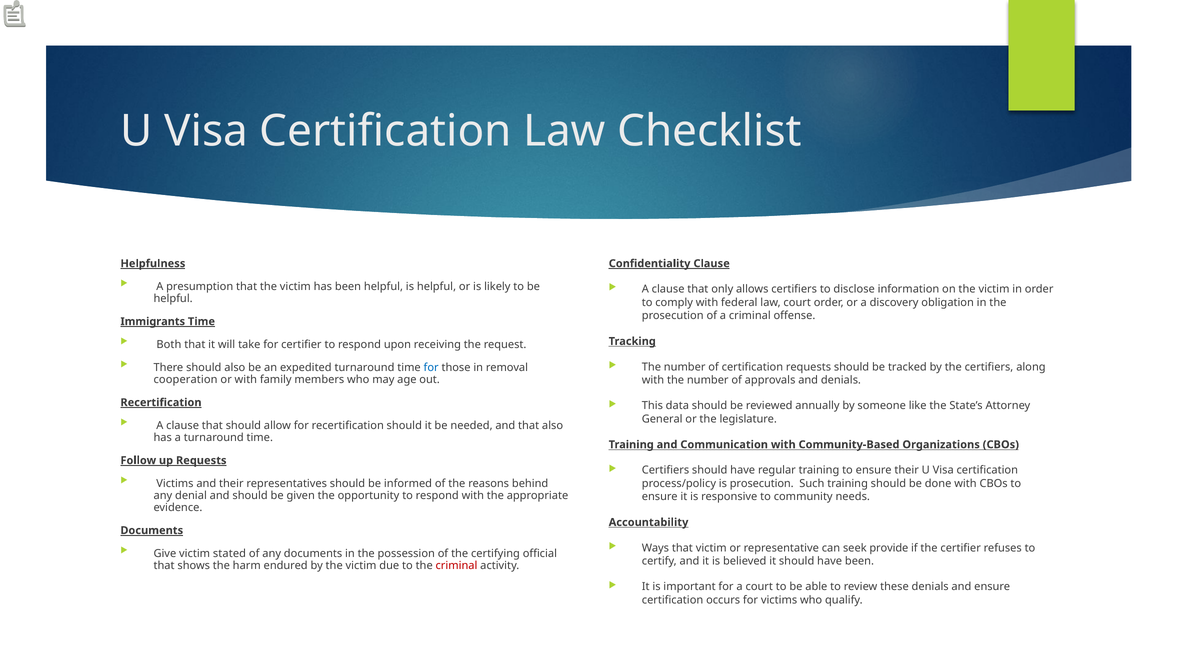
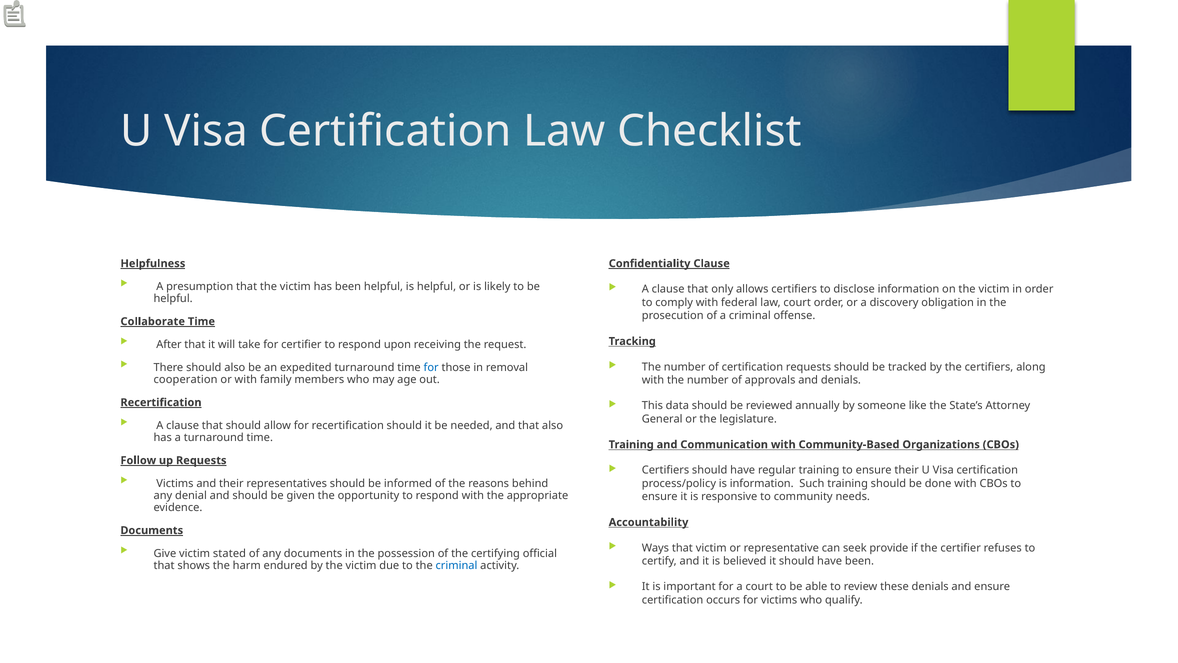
Immigrants: Immigrants -> Collaborate (153, 321)
Both: Both -> After (169, 344)
is prosecution: prosecution -> information (762, 483)
criminal colour: red -> blue (456, 565)
